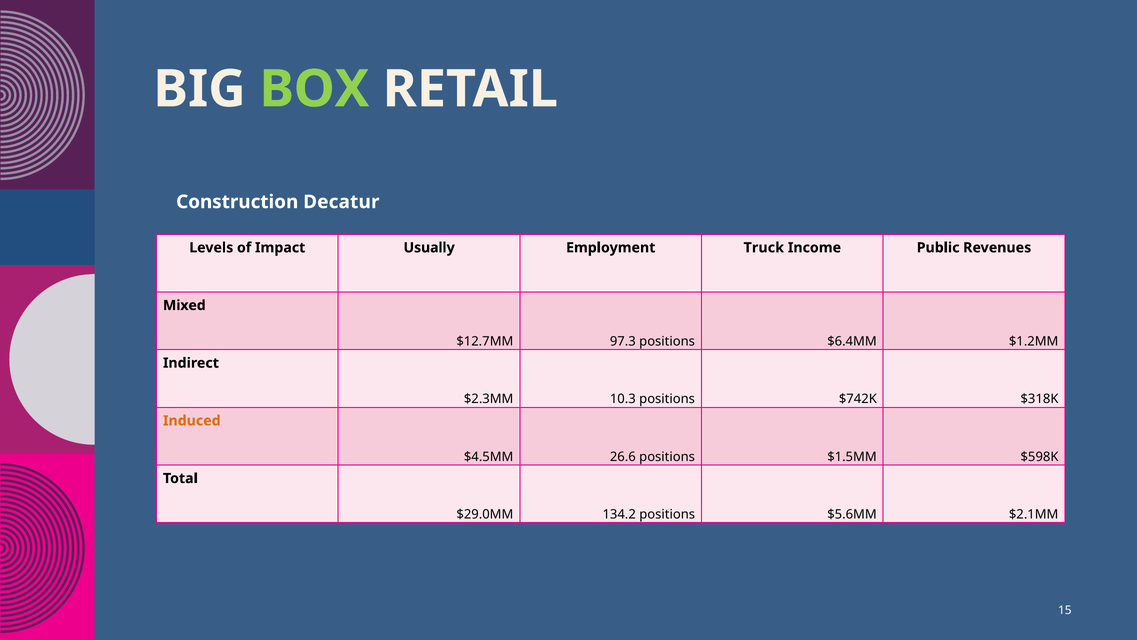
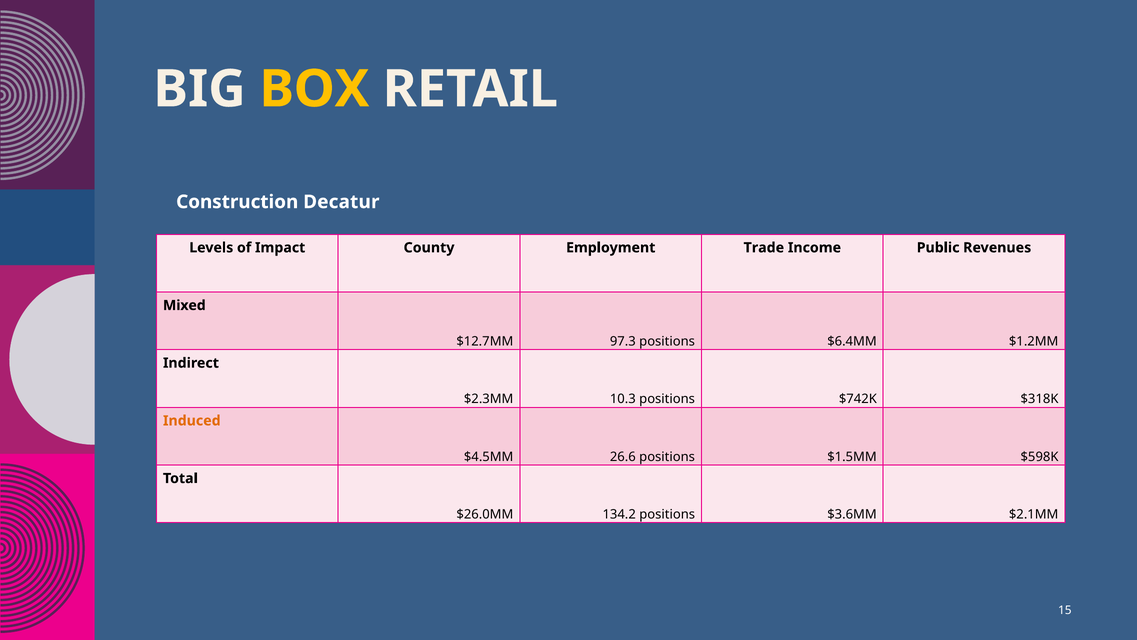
BOX colour: light green -> yellow (314, 89)
Usually: Usually -> County (429, 248)
Truck: Truck -> Trade (764, 248)
$29.0MM: $29.0MM -> $26.0MM (485, 514)
$5.6MM: $5.6MM -> $3.6MM (852, 514)
